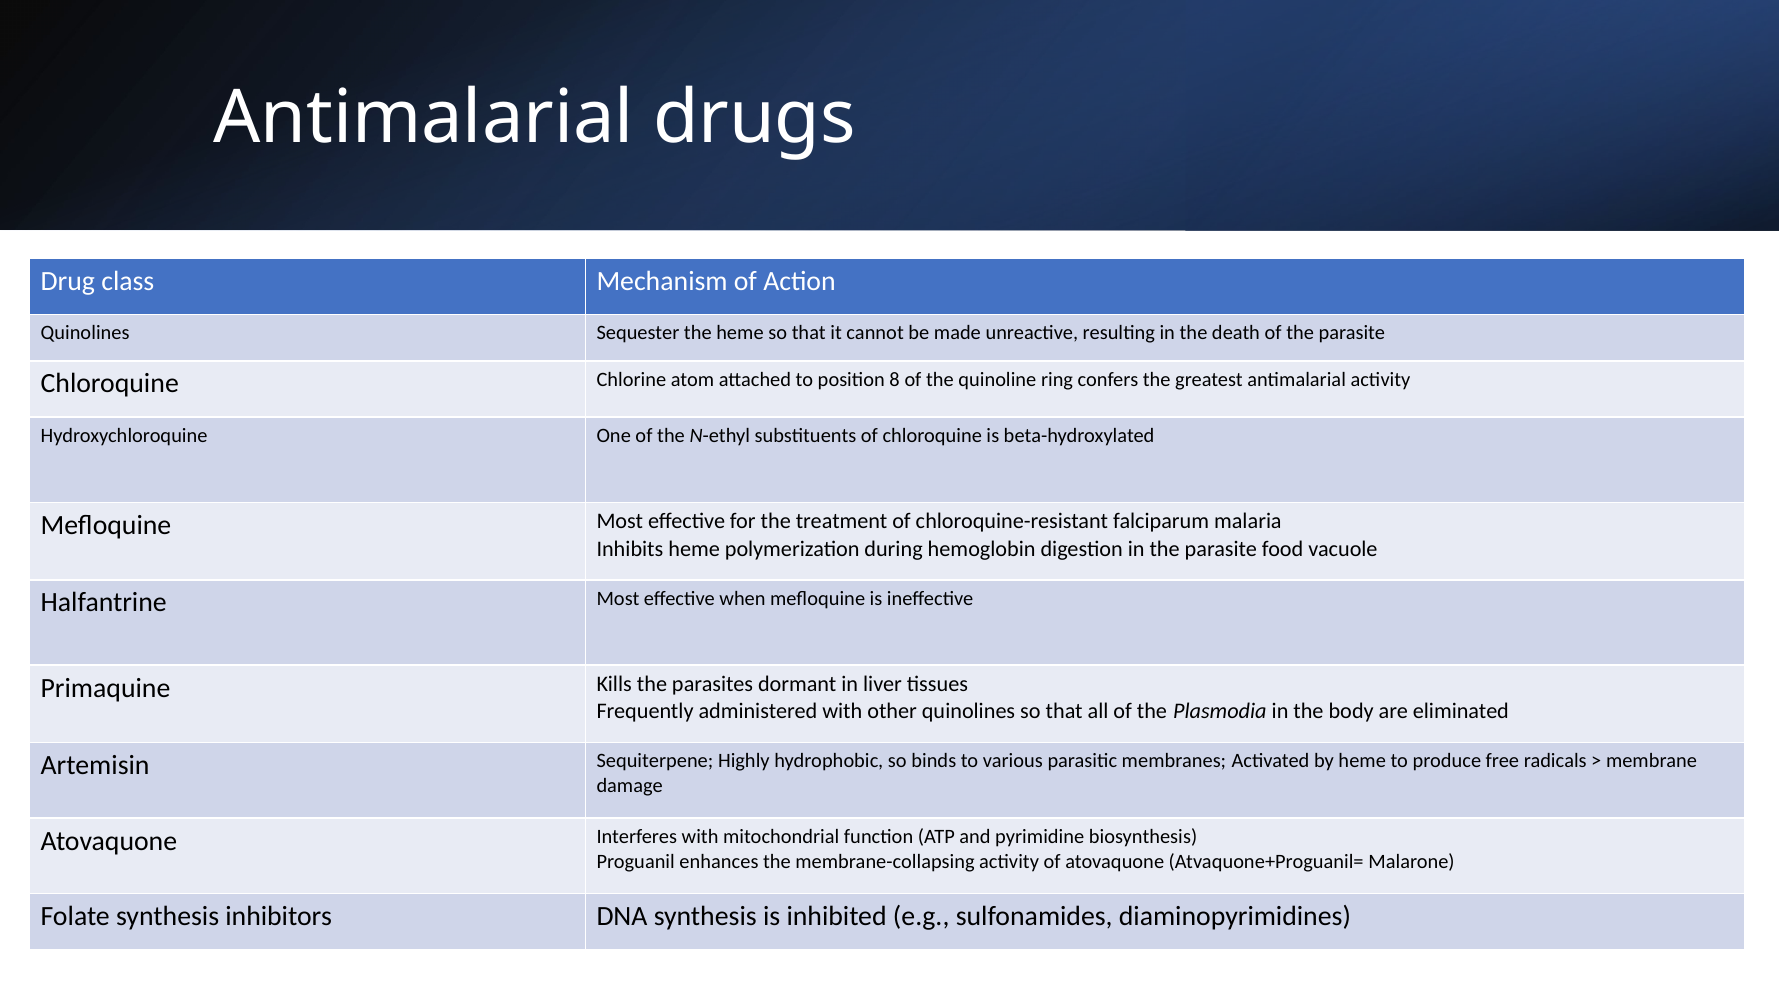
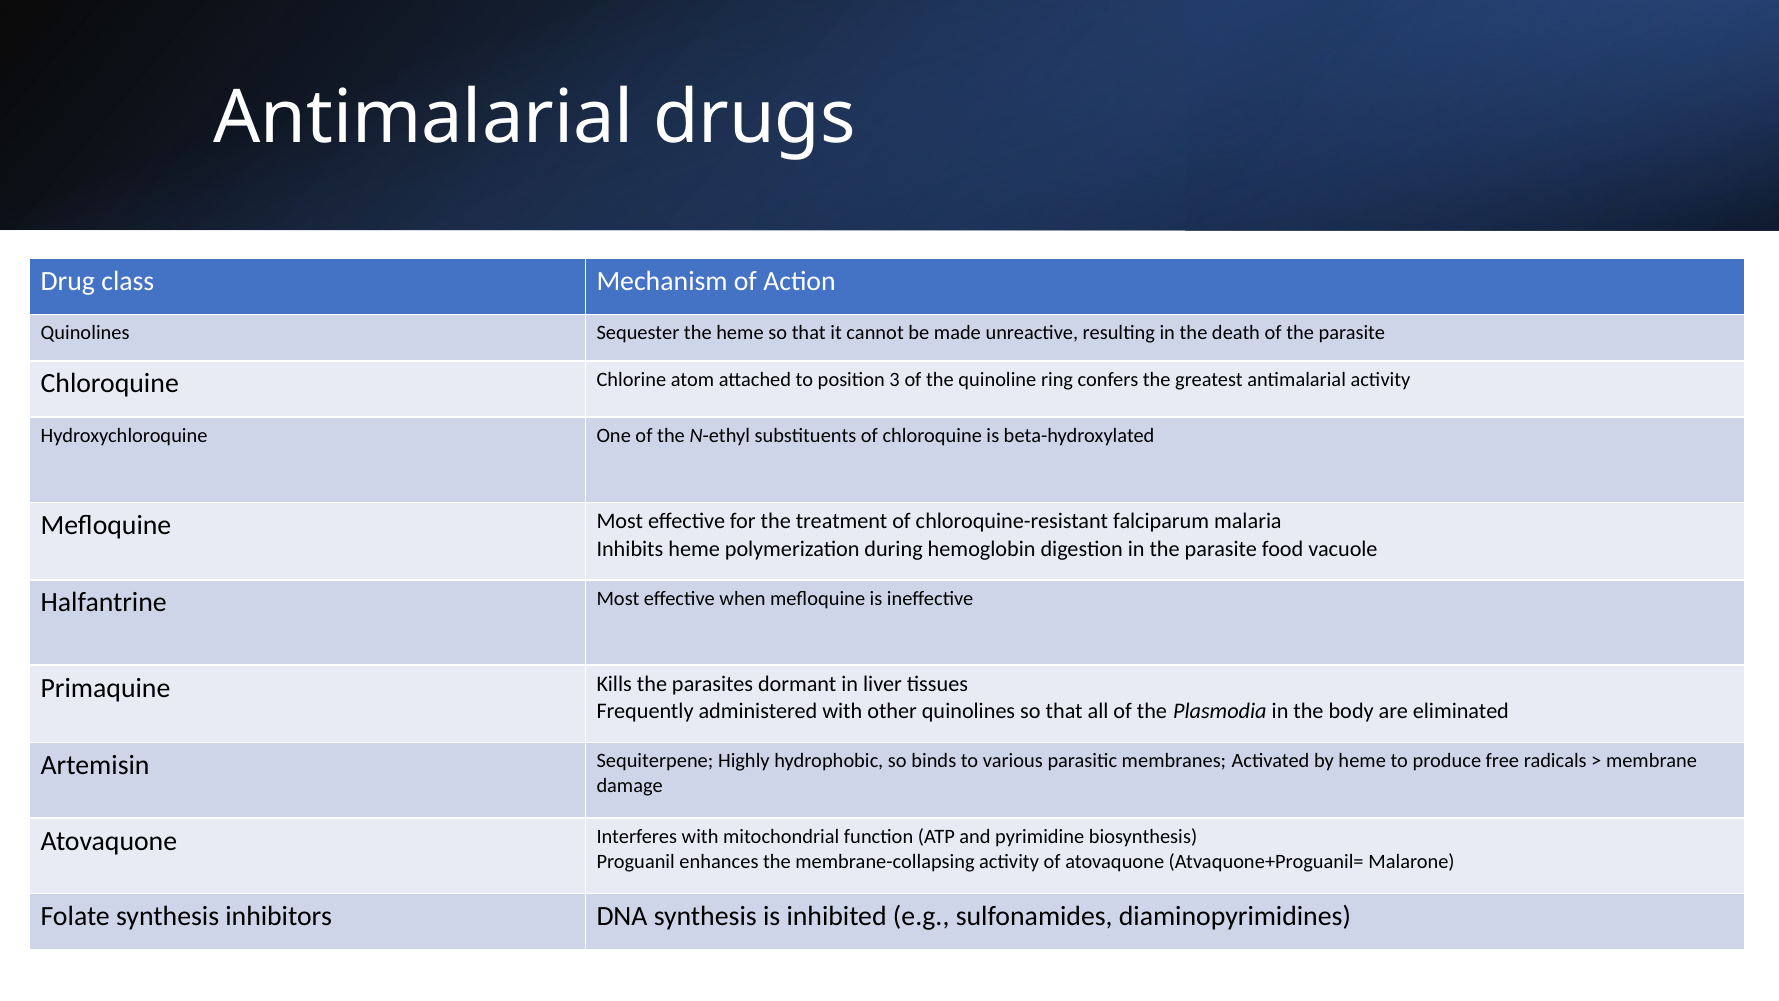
8: 8 -> 3 (895, 379)
